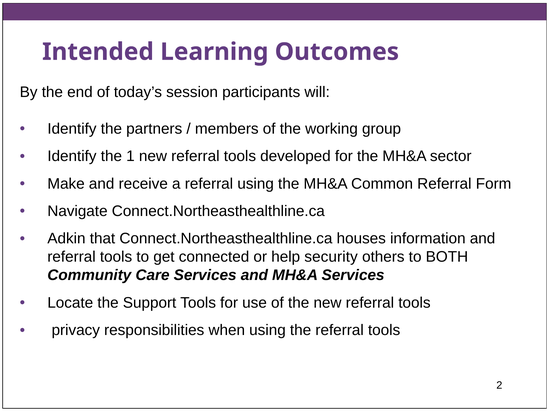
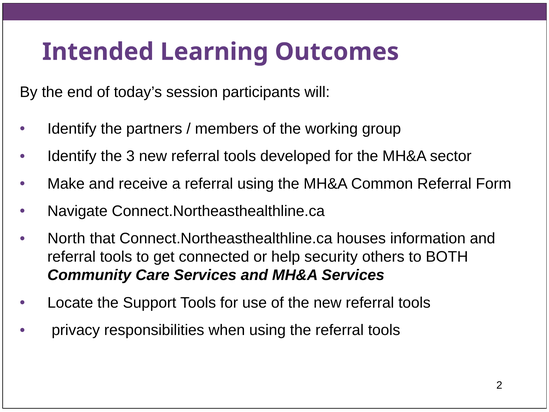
1: 1 -> 3 (130, 156)
Adkin: Adkin -> North (66, 238)
